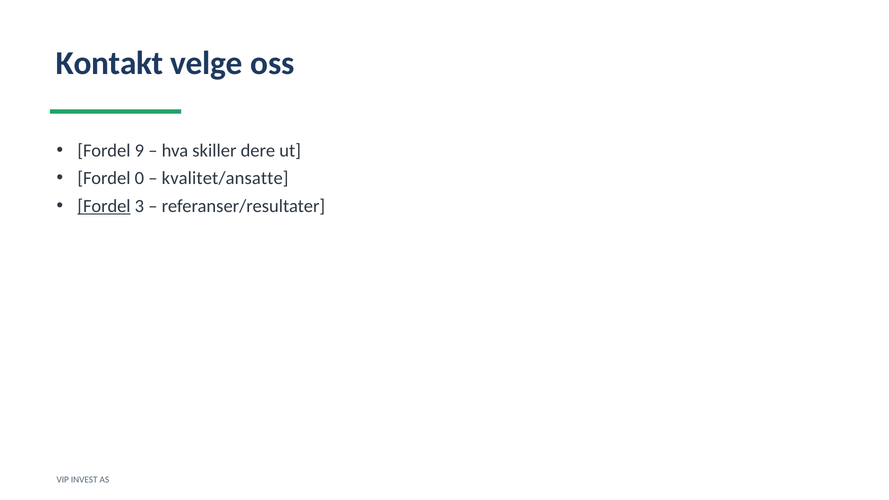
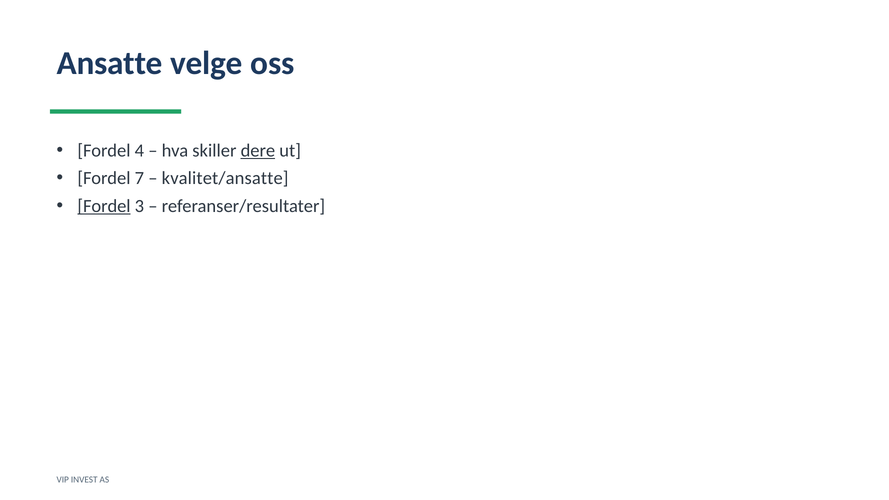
Kontakt: Kontakt -> Ansatte (110, 63)
9: 9 -> 4 (139, 151)
dere underline: none -> present (258, 151)
0: 0 -> 7 (139, 178)
